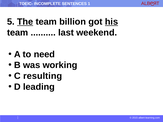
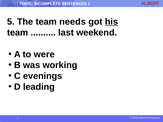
The underline: present -> none (25, 22)
billion: billion -> needs (73, 22)
need: need -> were (44, 54)
resulting: resulting -> evenings (43, 76)
